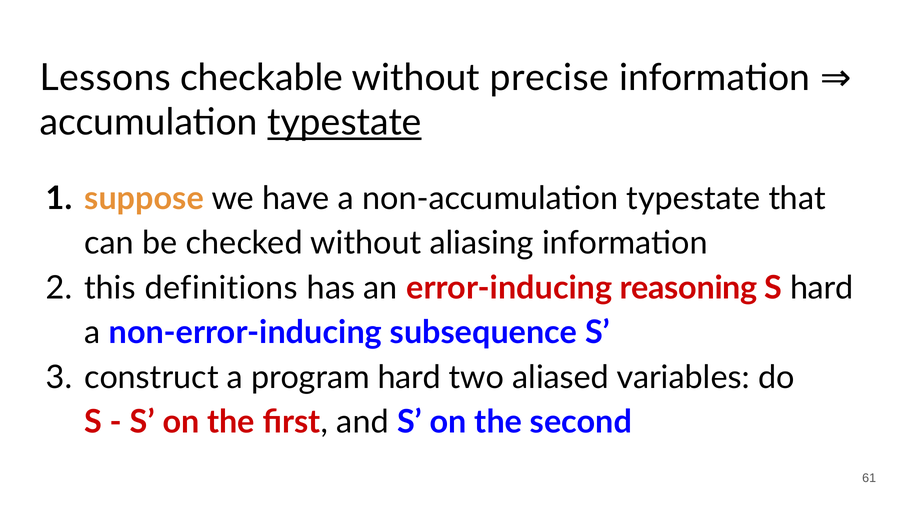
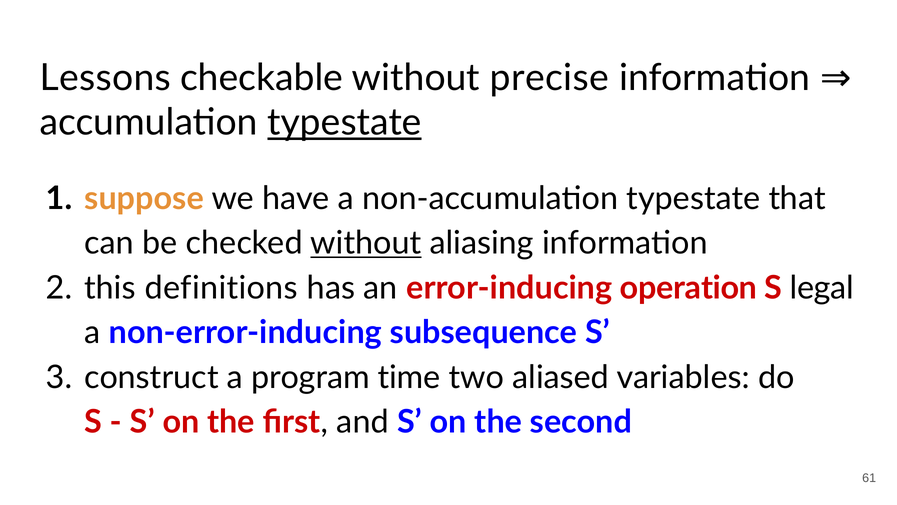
without underline: none -> present (366, 243)
reasoning: reasoning -> operation (689, 288)
S hard: hard -> legal (822, 288)
program hard: hard -> time (409, 377)
